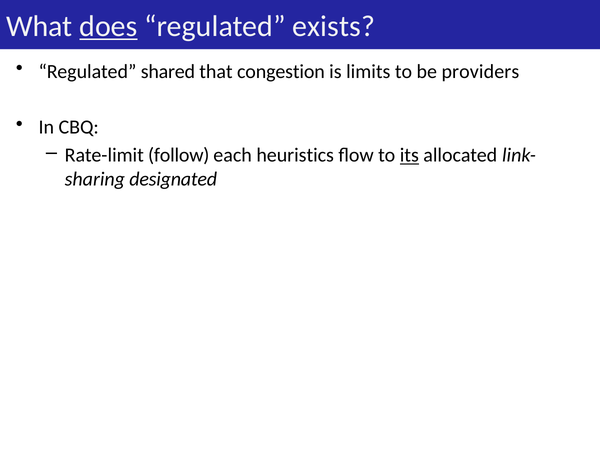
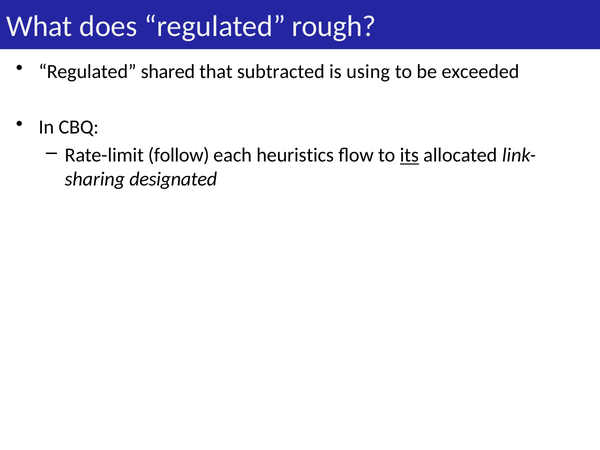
does underline: present -> none (108, 26)
exists: exists -> rough (334, 26)
congestion: congestion -> subtracted (281, 71)
limits: limits -> using (368, 71)
providers: providers -> exceeded (480, 71)
